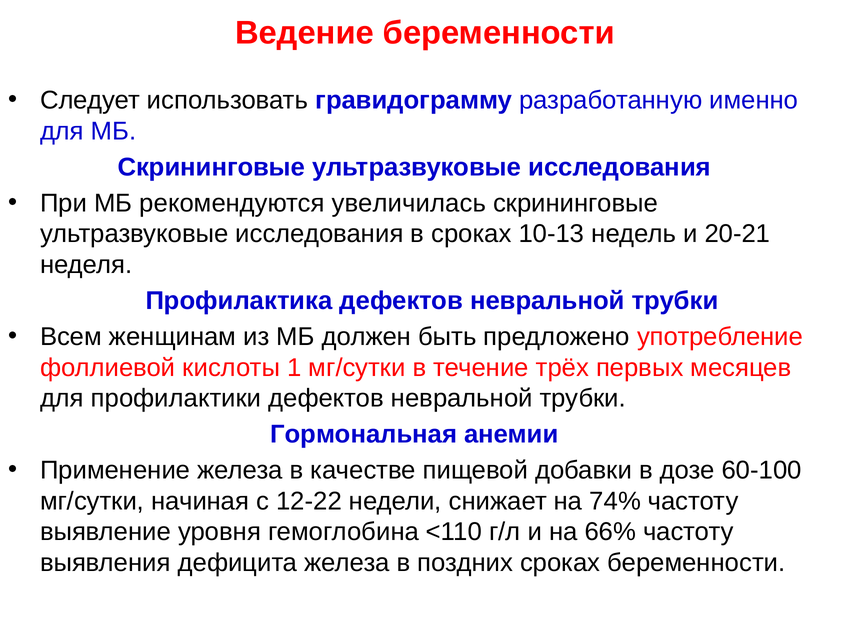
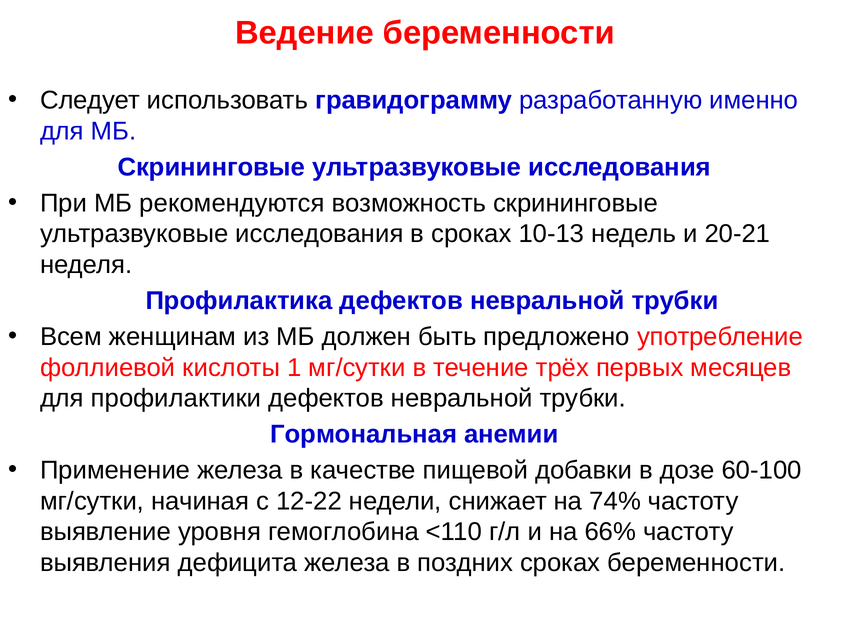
увеличилась: увеличилась -> возможность (409, 203)
